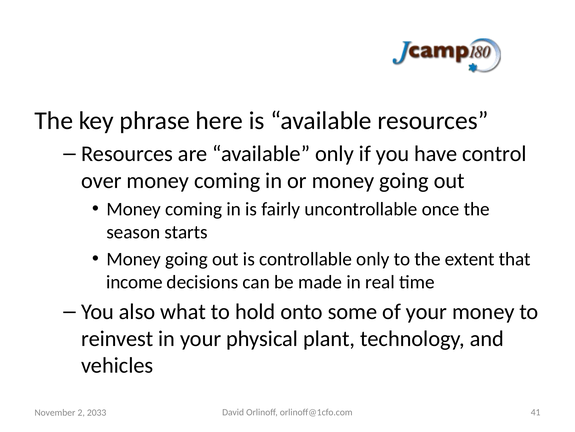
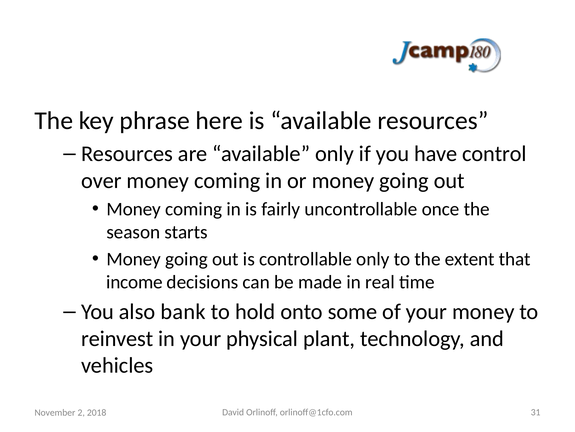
what: what -> bank (183, 311)
41: 41 -> 31 (536, 412)
2033: 2033 -> 2018 (97, 412)
